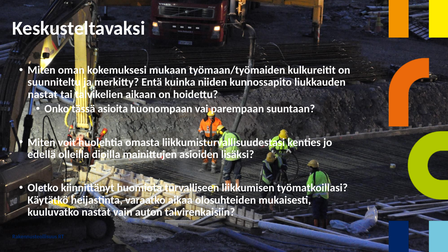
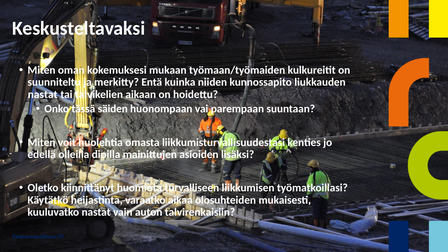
asioita: asioita -> säiden (113, 109)
